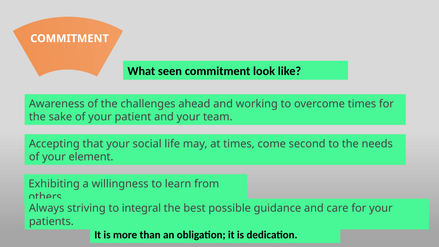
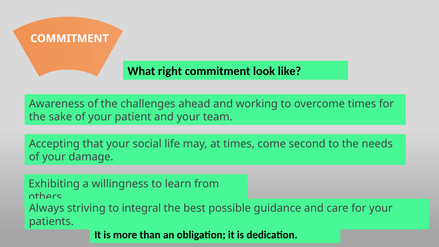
seen: seen -> right (170, 71)
element: element -> damage (91, 157)
